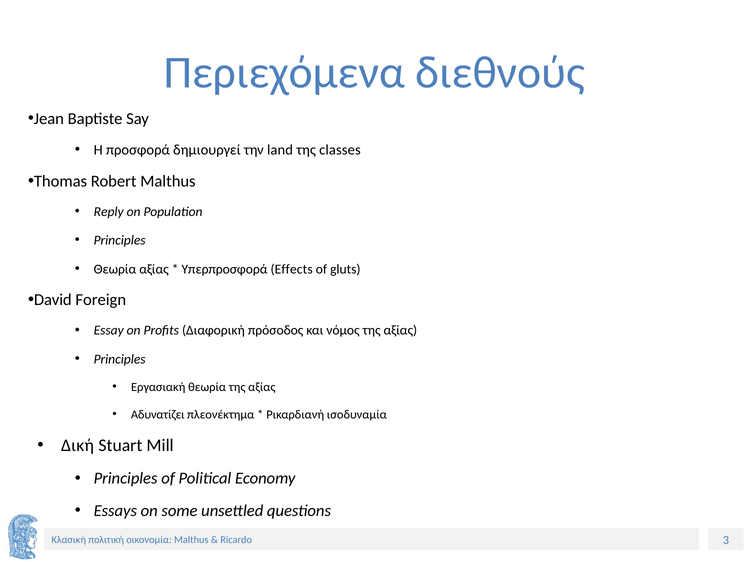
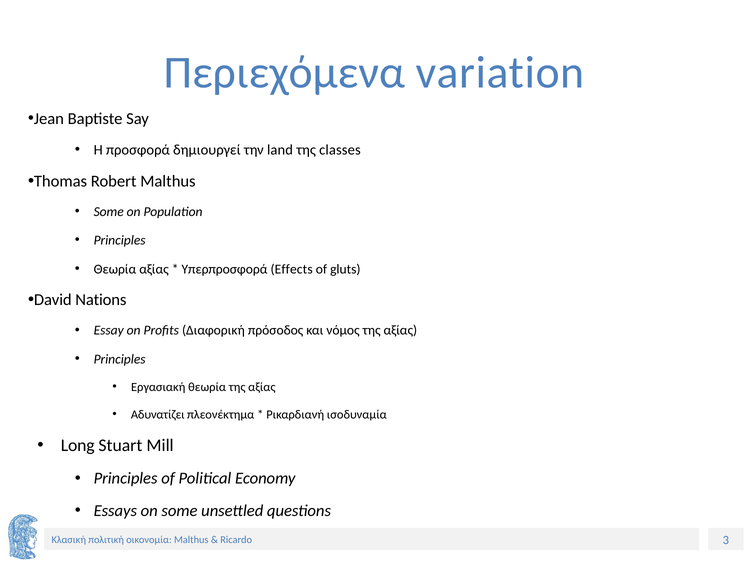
διεθνούς: διεθνούς -> variation (500, 73)
Reply: Reply -> Some (109, 212)
Foreign: Foreign -> Nations (101, 300)
Δική: Δική -> Long (78, 445)
